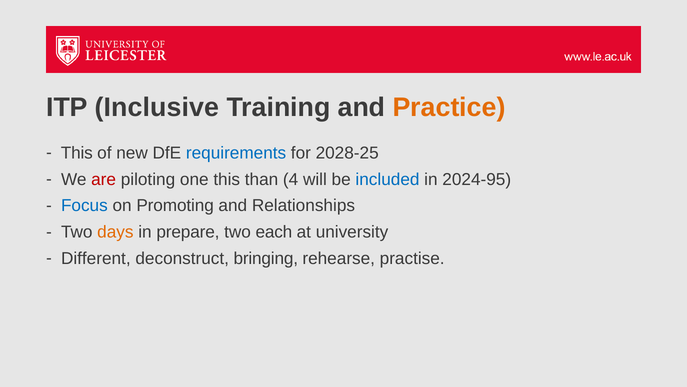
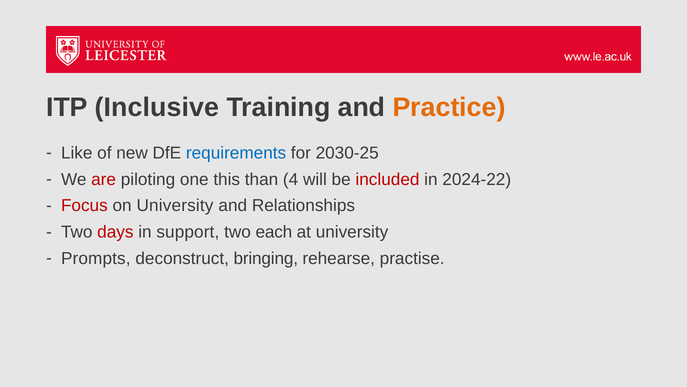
This: This -> Like (77, 153)
2028-25: 2028-25 -> 2030-25 (347, 153)
included colour: blue -> red (387, 179)
2024-95: 2024-95 -> 2024-22 (477, 179)
Focus colour: blue -> red (84, 205)
on Promoting: Promoting -> University (175, 205)
days colour: orange -> red (115, 232)
prepare: prepare -> support (188, 232)
Different: Different -> Prompts (96, 258)
